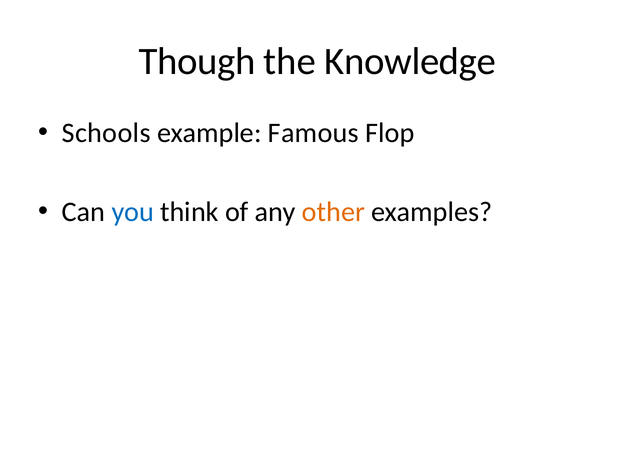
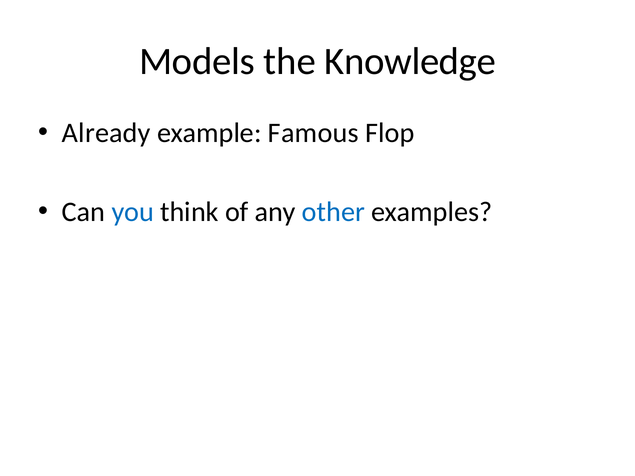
Though: Though -> Models (197, 61)
Schools: Schools -> Already (106, 133)
other colour: orange -> blue (333, 212)
